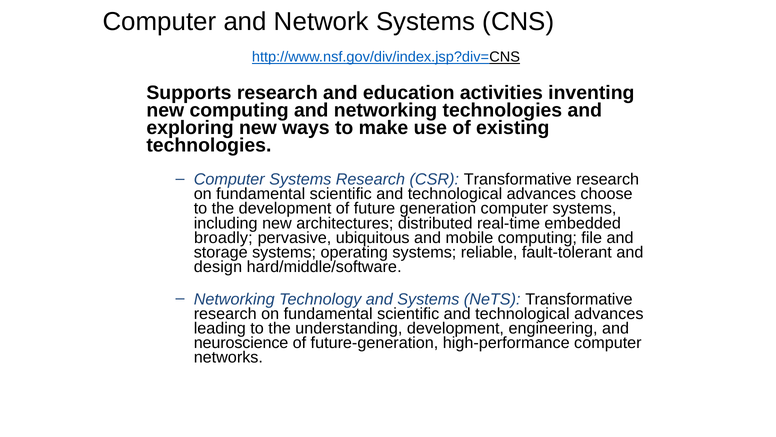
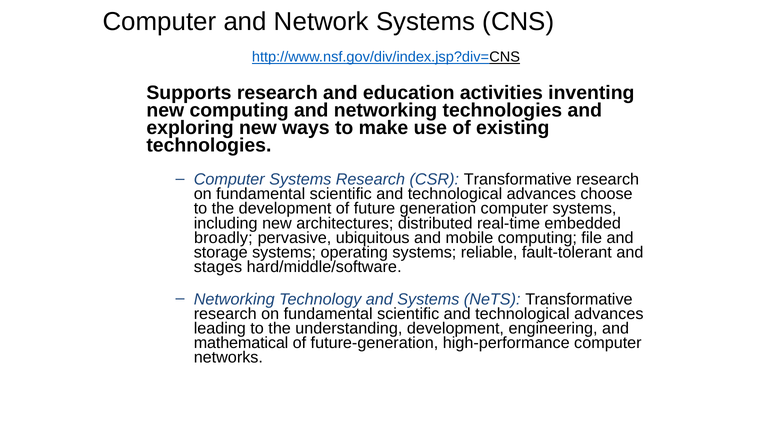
design: design -> stages (218, 267)
neuroscience: neuroscience -> mathematical (241, 343)
